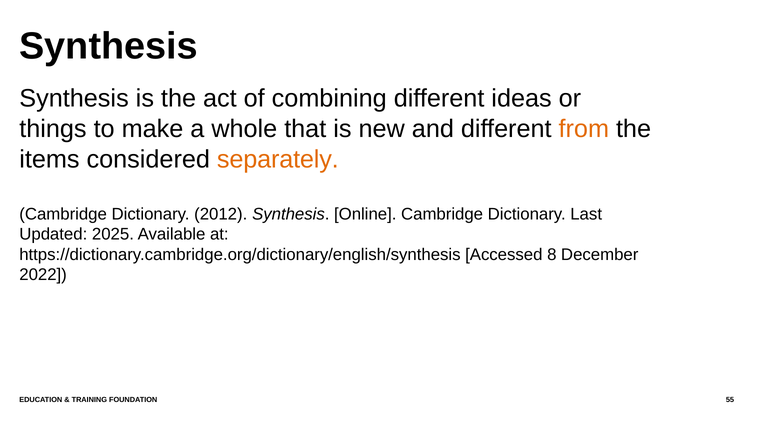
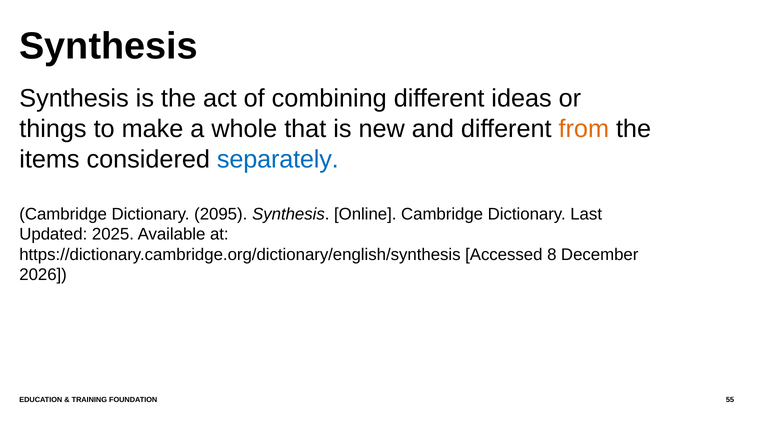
separately colour: orange -> blue (278, 159)
2012: 2012 -> 2095 (221, 214)
2022: 2022 -> 2026 (43, 275)
